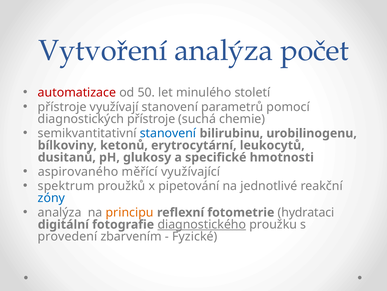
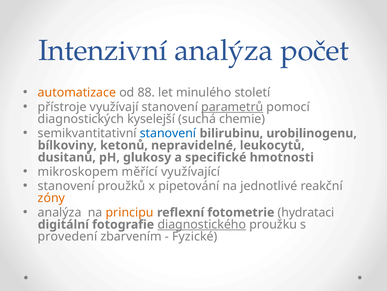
Vytvoření: Vytvoření -> Intenzivní (103, 50)
automatizace colour: red -> orange (77, 92)
50: 50 -> 88 (146, 92)
parametrů underline: none -> present (232, 107)
diagnostických přístroje: přístroje -> kyselejší (151, 119)
erytrocytární: erytrocytární -> nepravidelné (194, 145)
aspirovaného: aspirovaného -> mikroskopem (78, 171)
spektrum: spektrum -> stanovení (66, 186)
zóny colour: blue -> orange (51, 198)
